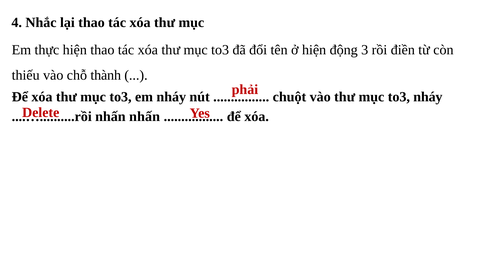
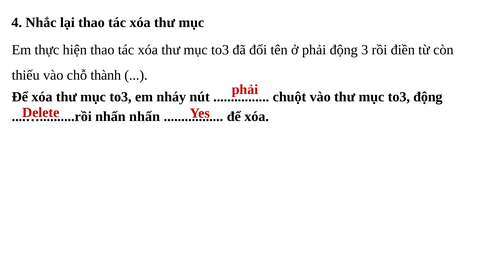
ở hiện: hiện -> phải (314, 50)
to3 nháy: nháy -> động (428, 97)
